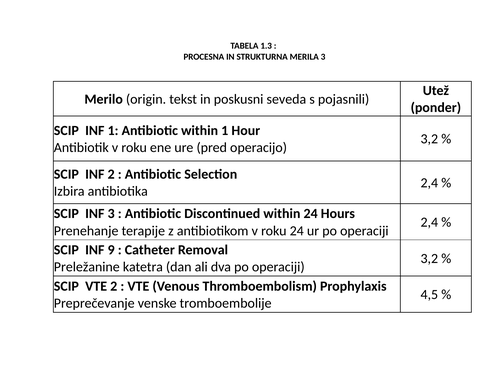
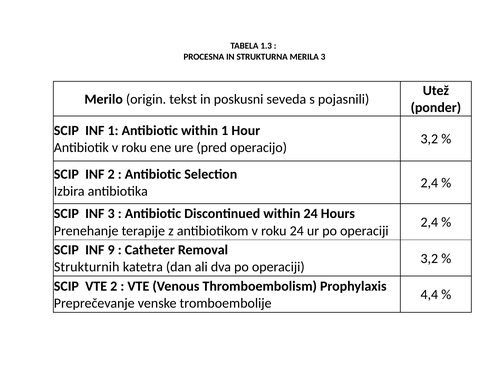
Preležanine: Preležanine -> Strukturnih (87, 267)
4,5: 4,5 -> 4,4 (429, 294)
